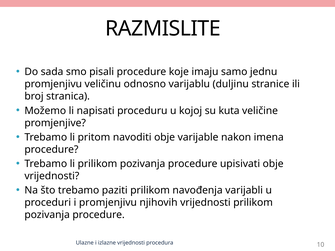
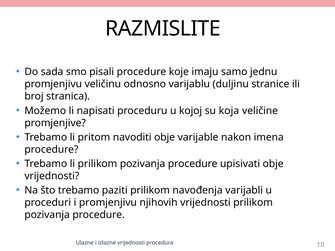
kuta: kuta -> koja (229, 111)
